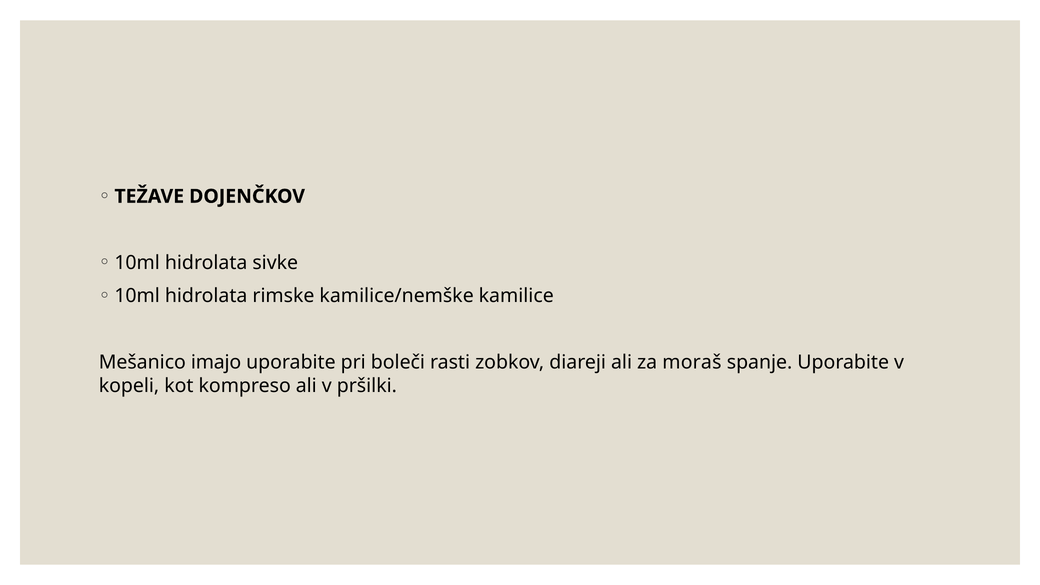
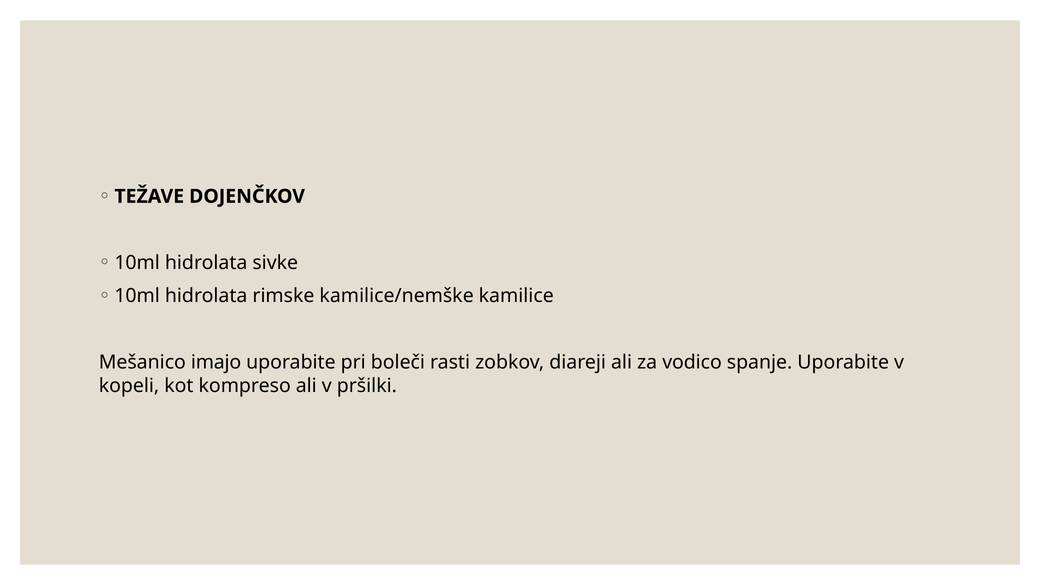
moraš: moraš -> vodico (692, 362)
